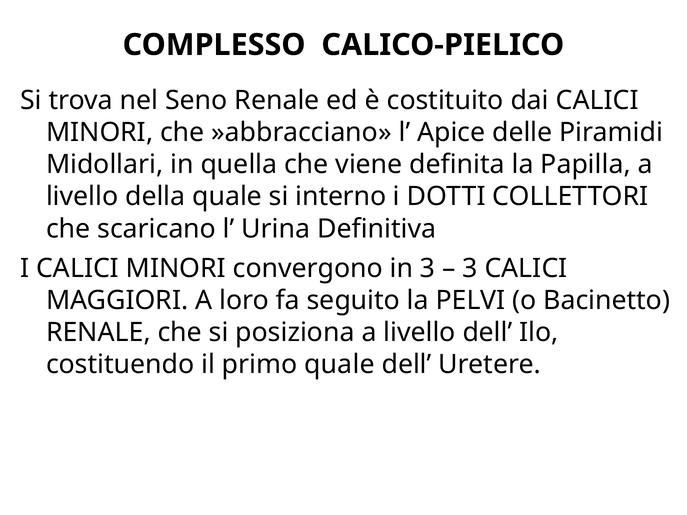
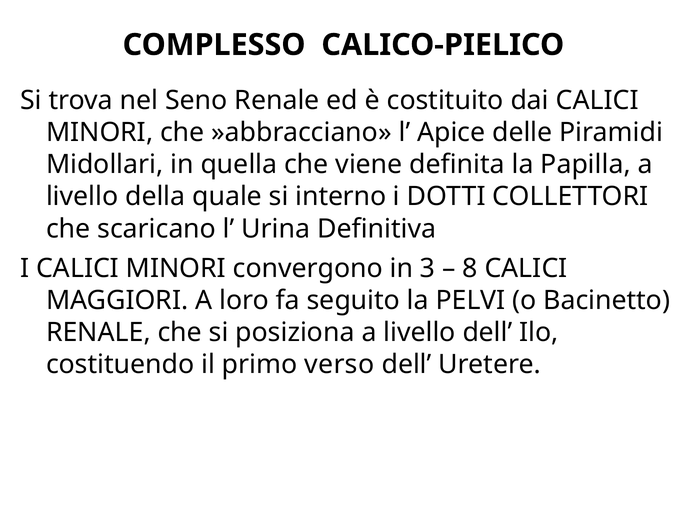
3: 3 -> 8 (470, 269)
primo quale: quale -> verso (339, 365)
